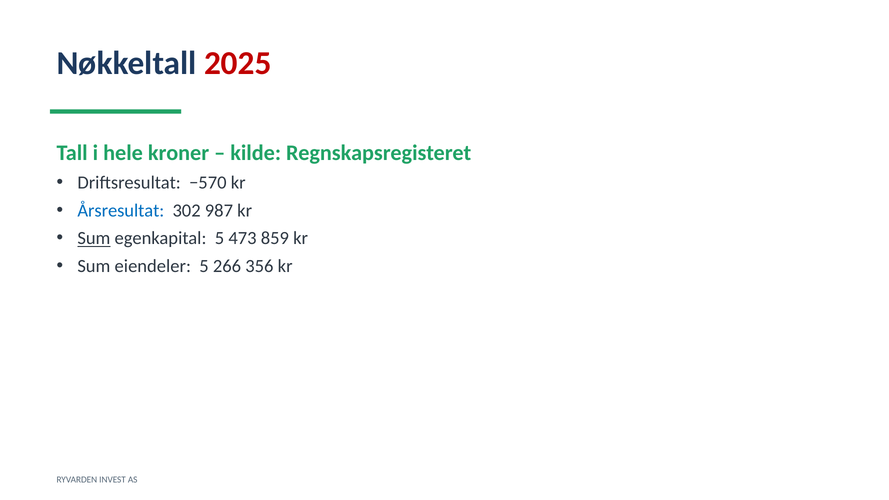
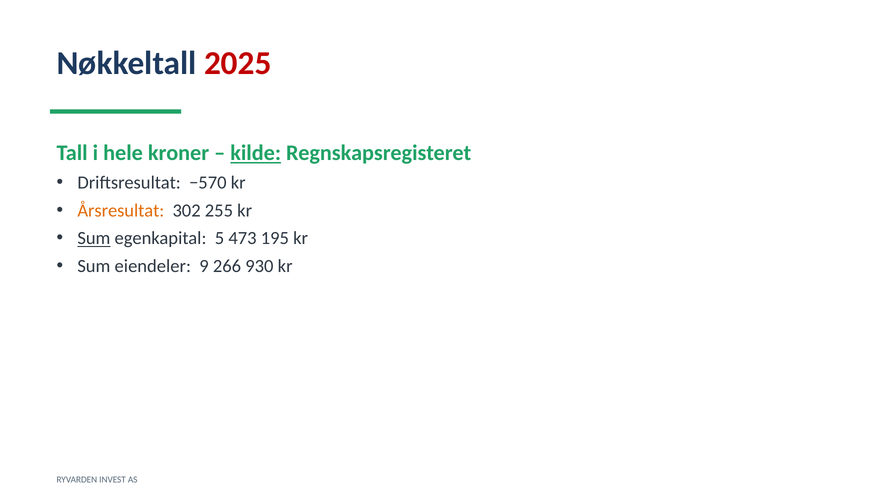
kilde underline: none -> present (256, 153)
Årsresultat colour: blue -> orange (121, 211)
987: 987 -> 255 (219, 211)
859: 859 -> 195 (275, 238)
eiendeler 5: 5 -> 9 (204, 266)
356: 356 -> 930 (259, 266)
